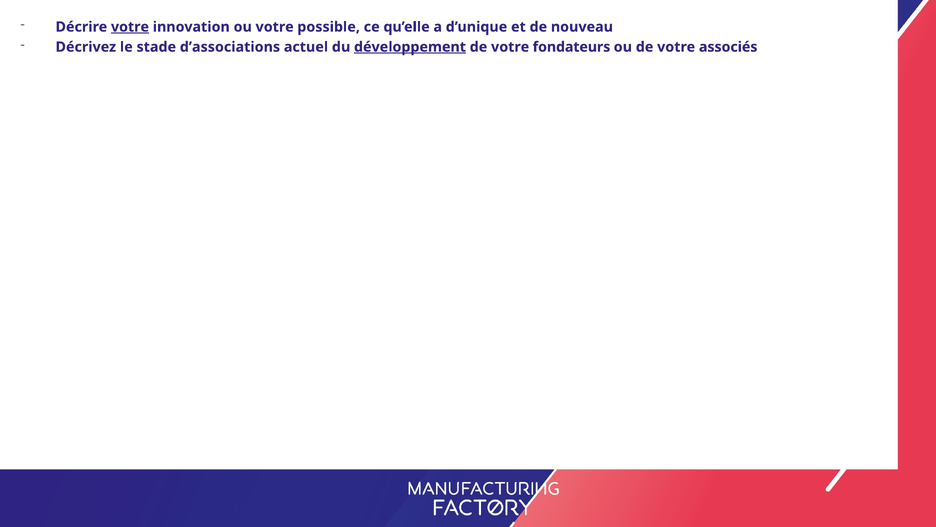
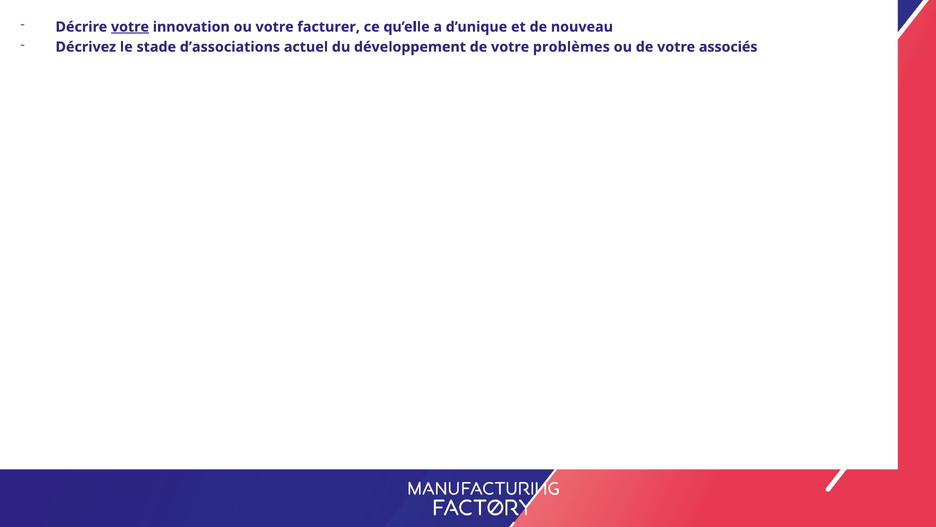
possible: possible -> facturer (329, 27)
développement underline: present -> none (410, 47)
fondateurs: fondateurs -> problèmes (571, 47)
